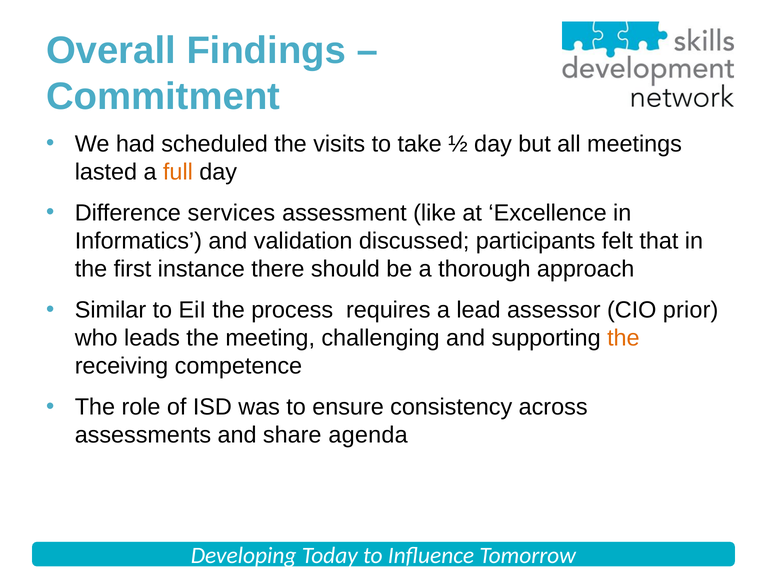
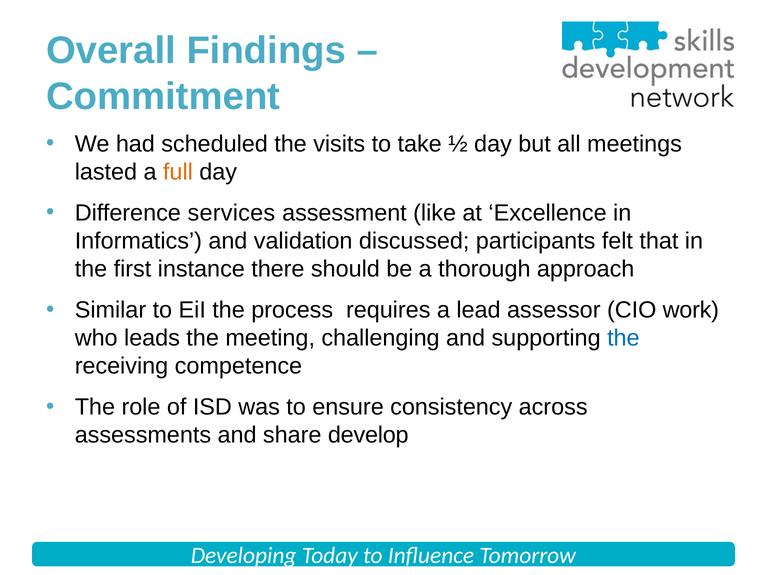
prior: prior -> work (691, 310)
the colour: orange -> blue (623, 338)
agenda: agenda -> develop (368, 435)
